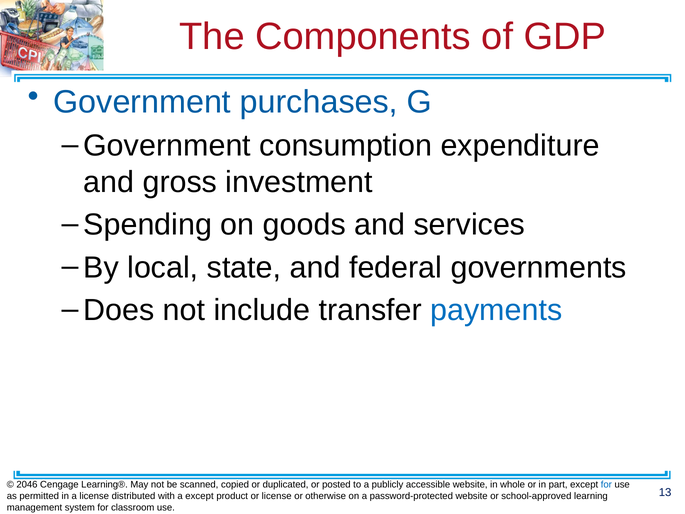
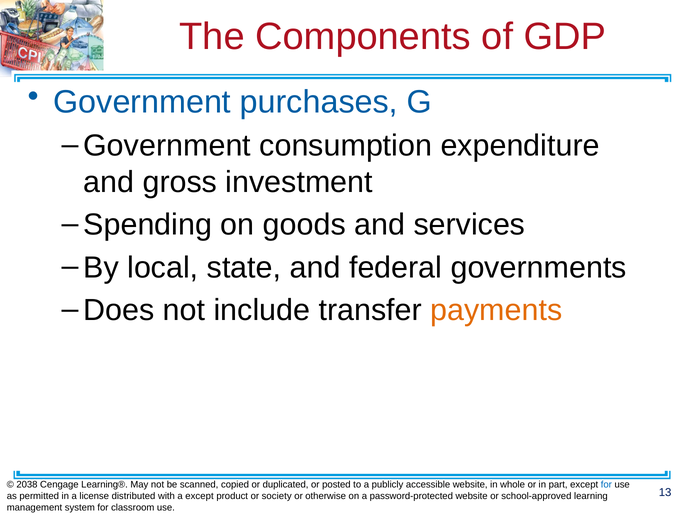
payments colour: blue -> orange (496, 310)
2046: 2046 -> 2038 (27, 484)
or license: license -> society (277, 496)
